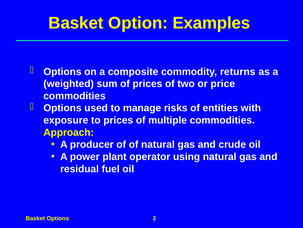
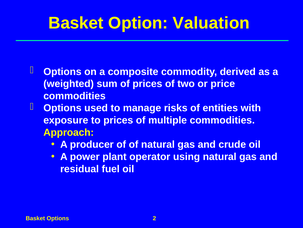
Examples: Examples -> Valuation (211, 23)
returns: returns -> derived (238, 71)
